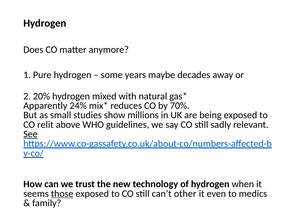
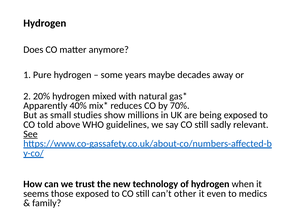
24%: 24% -> 40% (78, 106)
relit: relit -> told (45, 125)
those underline: present -> none (62, 194)
